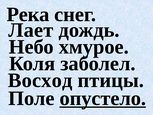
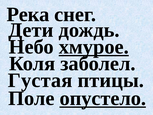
Лает: Лает -> Дети (31, 30)
хмурое underline: none -> present (94, 47)
Восход: Восход -> Густая (40, 80)
